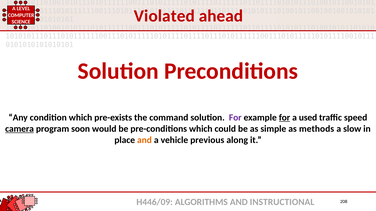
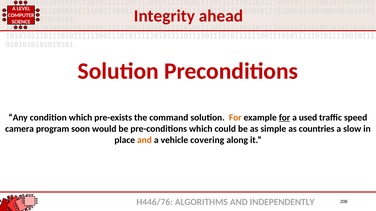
Violated: Violated -> Integrity (164, 16)
For colour: purple -> orange (235, 118)
camera underline: present -> none (20, 129)
methods: methods -> countries (317, 129)
previous: previous -> covering (207, 140)
H446/09: H446/09 -> H446/76 (155, 202)
INSTRUCTIONAL: INSTRUCTIONAL -> INDEPENDENTLY (282, 202)
